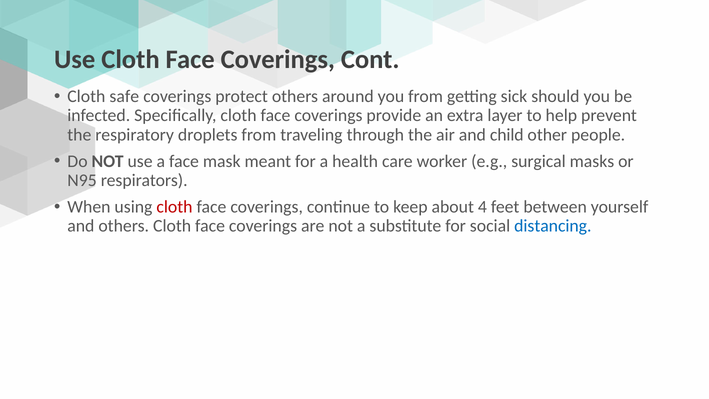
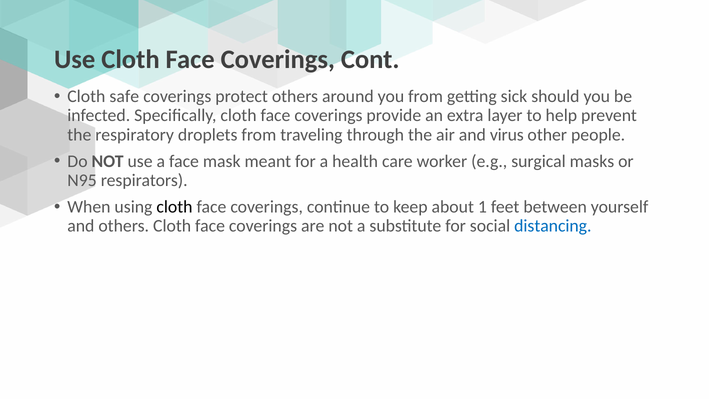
child: child -> virus (507, 135)
cloth colour: red -> black (175, 207)
4: 4 -> 1 (482, 207)
